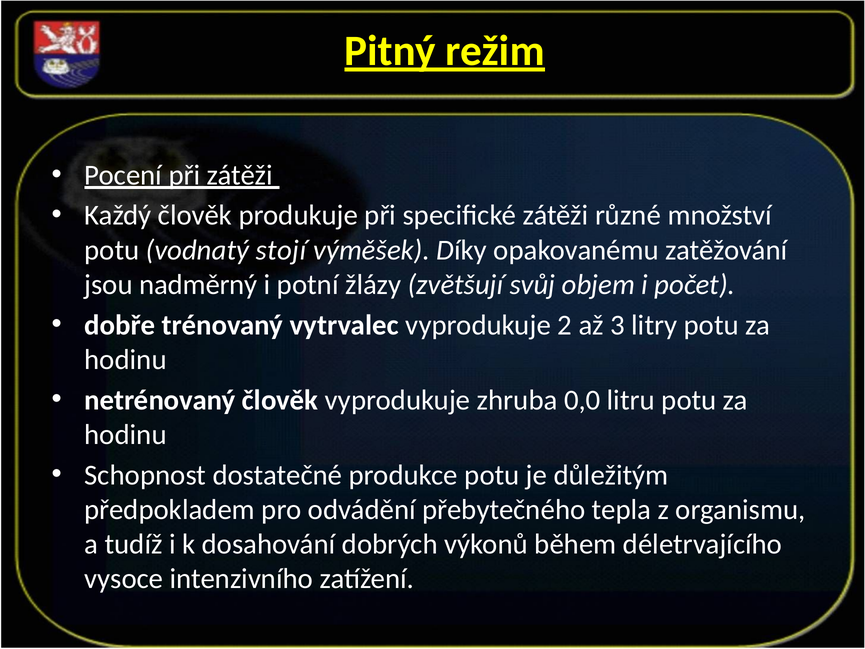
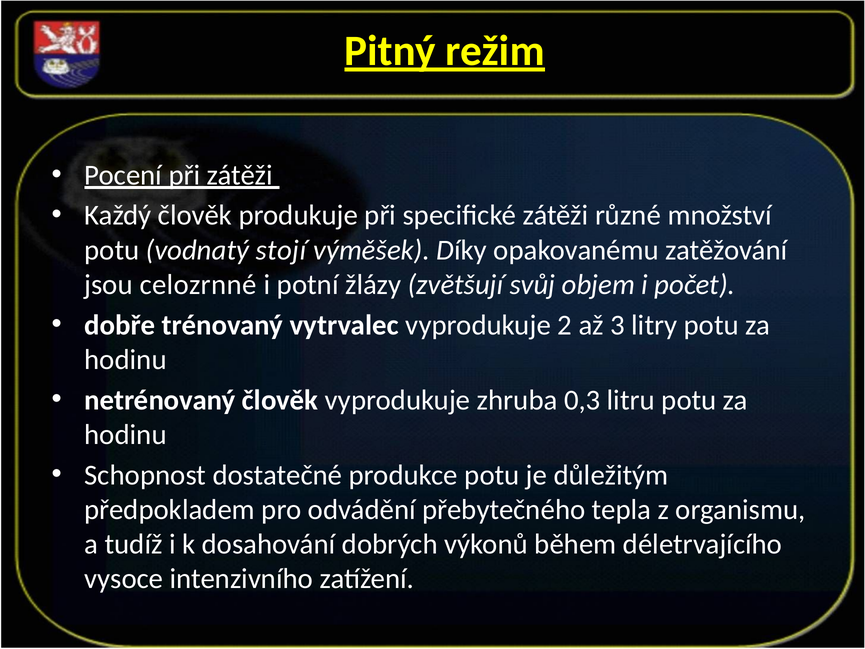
nadměrný: nadměrný -> celozrnné (198, 285)
0,0: 0,0 -> 0,3 (582, 400)
